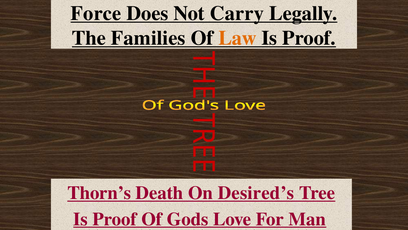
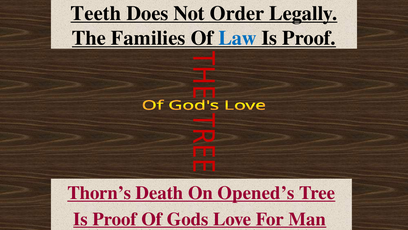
Force: Force -> Teeth (96, 13)
Carry: Carry -> Order (237, 13)
Law colour: orange -> blue (237, 38)
Desired’s: Desired’s -> Opened’s (256, 193)
